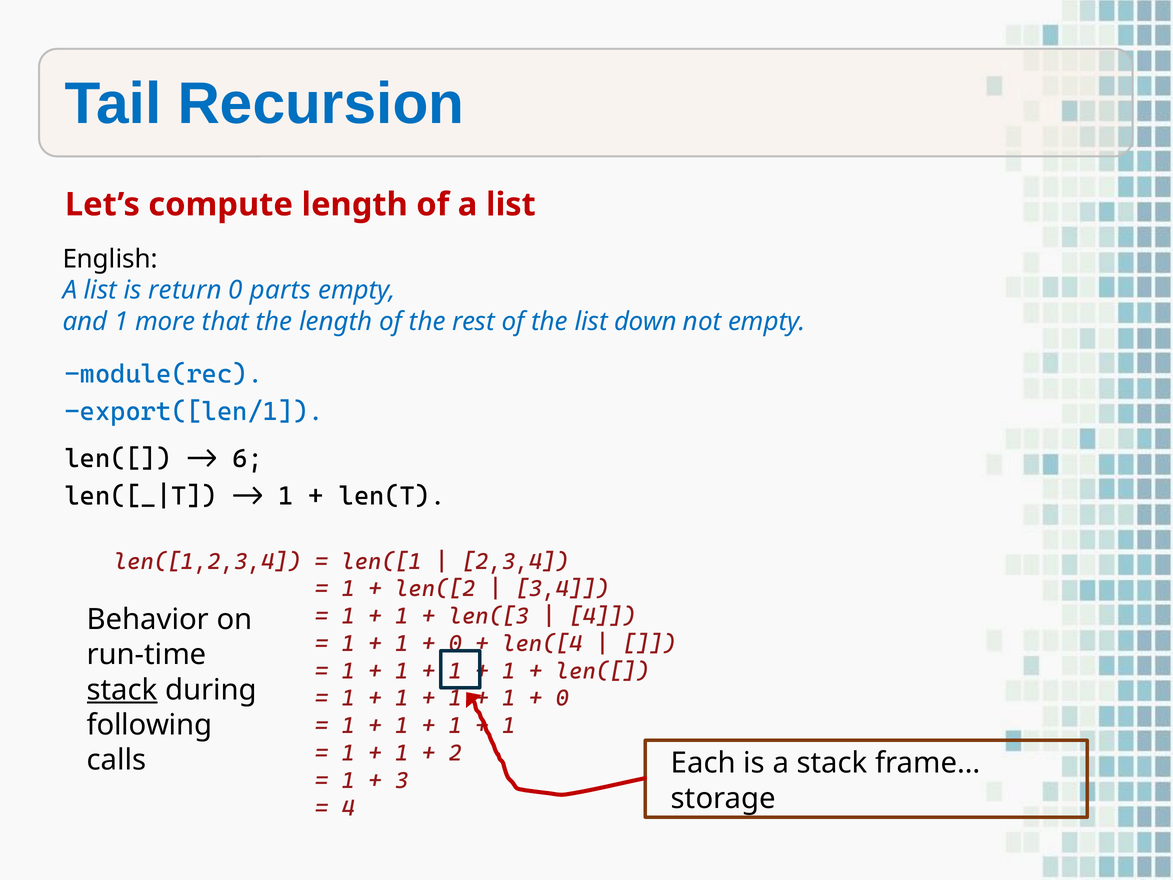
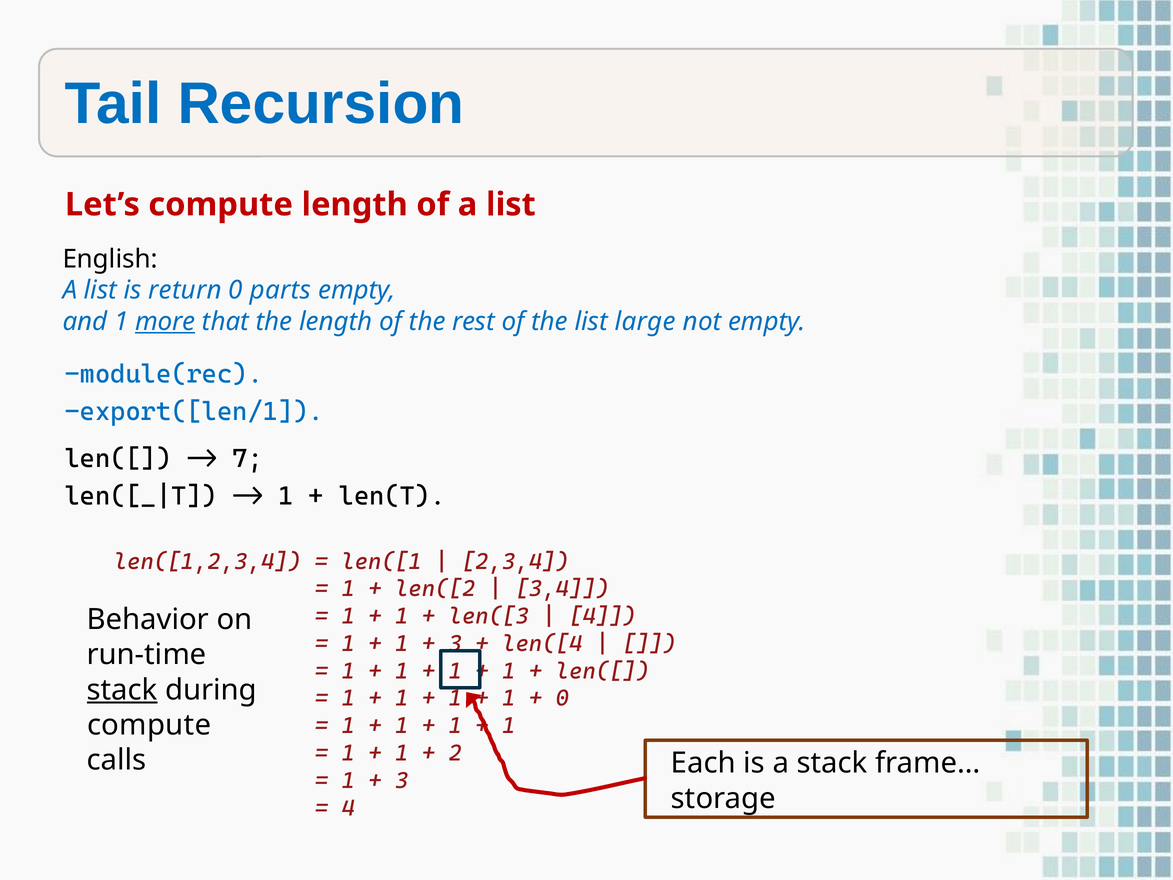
more underline: none -> present (165, 321)
down: down -> large (645, 321)
6: 6 -> 7 (248, 459)
0: 0 -> 3 (455, 643)
following: following -> compute (149, 725)
